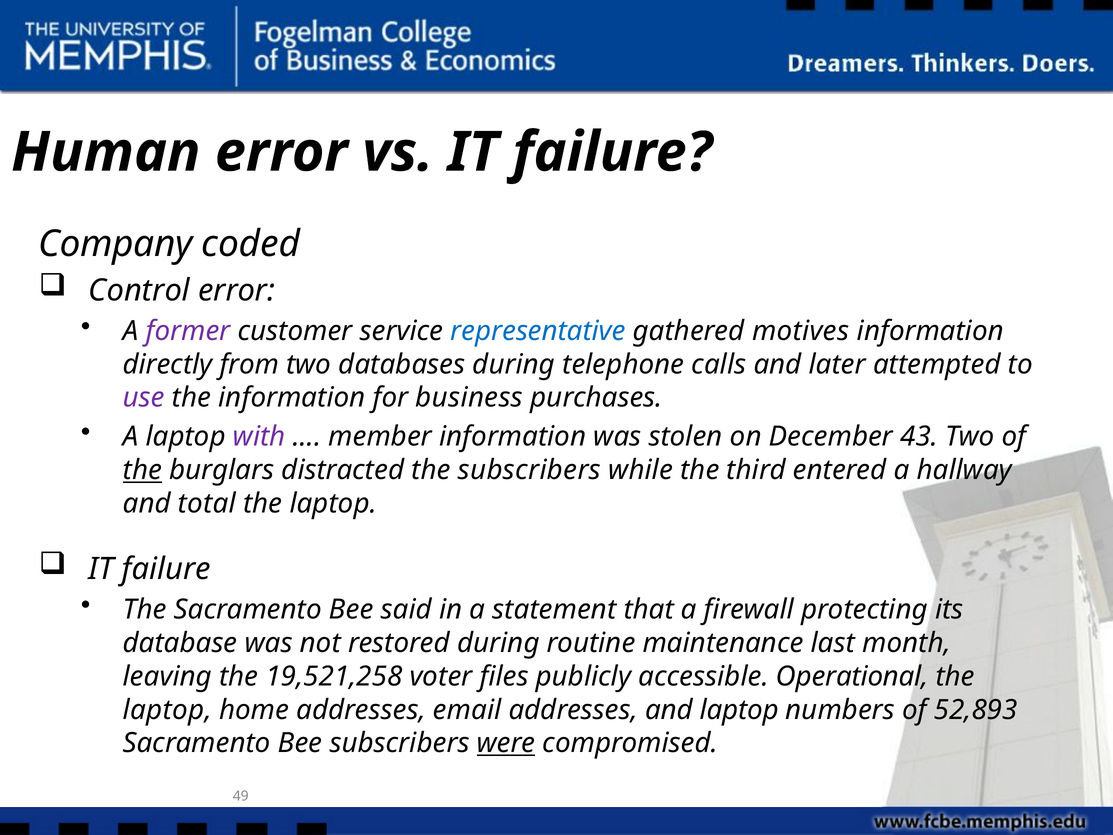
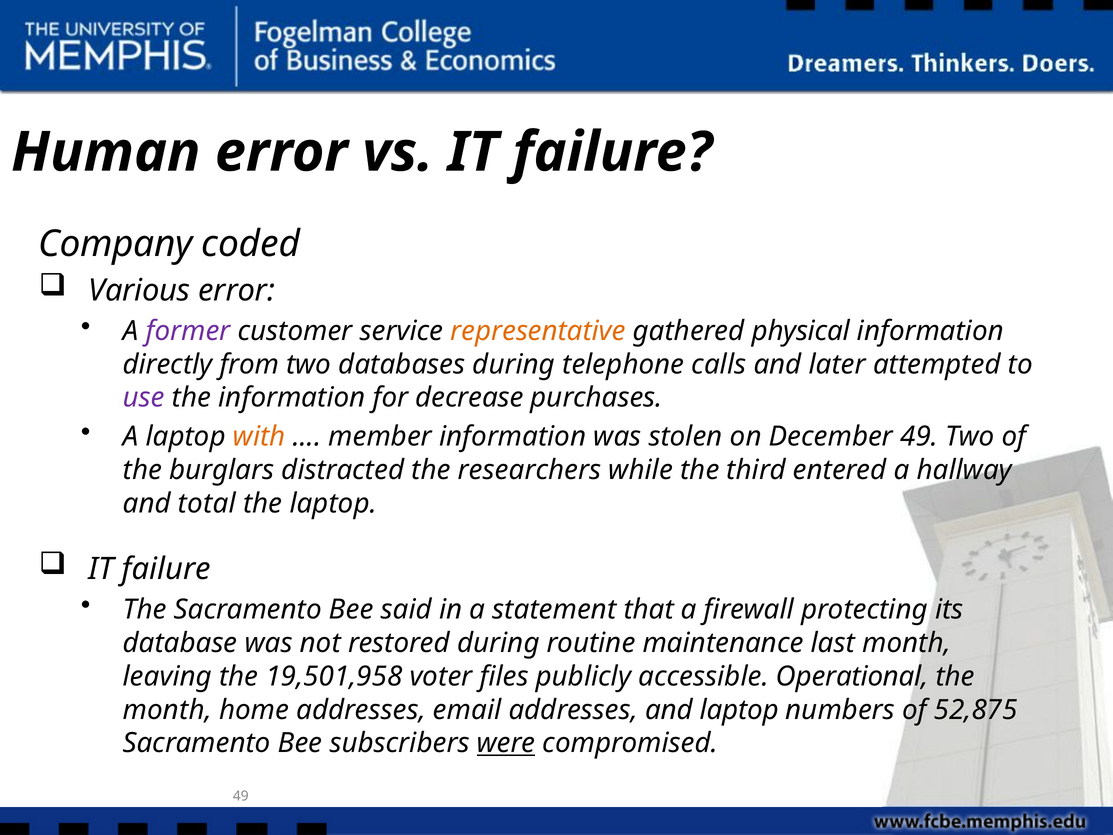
Control: Control -> Various (139, 290)
representative colour: blue -> orange (538, 331)
motives: motives -> physical (801, 331)
business: business -> decrease (469, 398)
with colour: purple -> orange (259, 437)
December 43: 43 -> 49 (919, 437)
the underline: present -> none (142, 470)
the subscribers: subscribers -> researchers (530, 470)
19,521,258: 19,521,258 -> 19,501,958 (334, 676)
laptop: laptop -> month (167, 710)
52,893: 52,893 -> 52,875 (976, 710)
